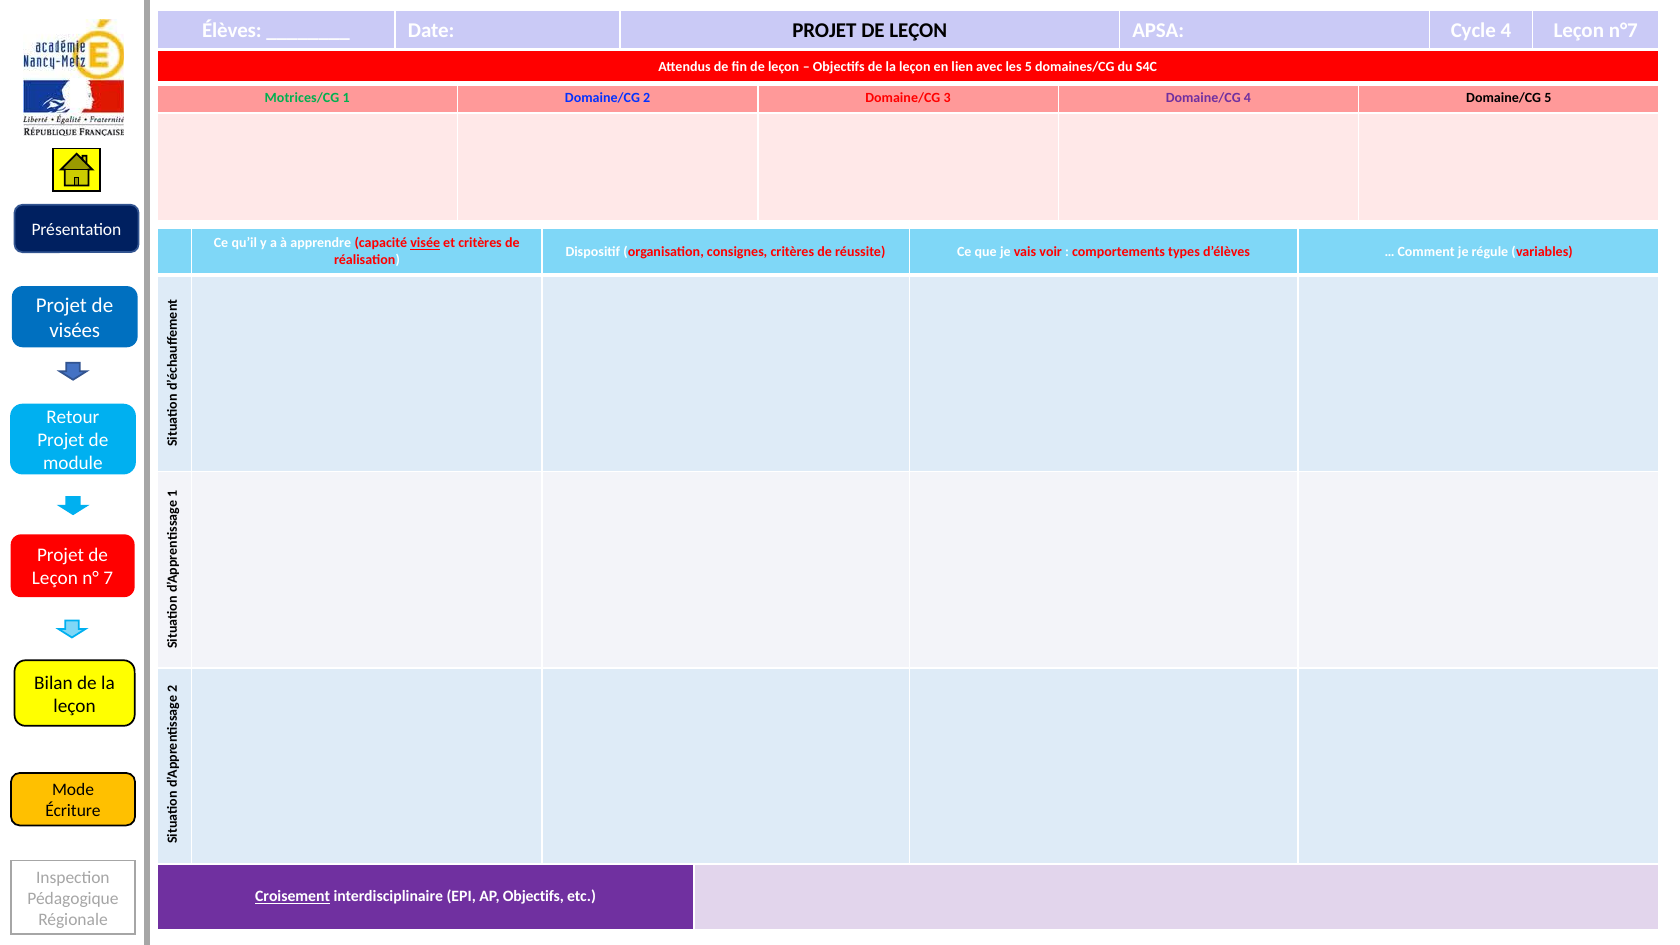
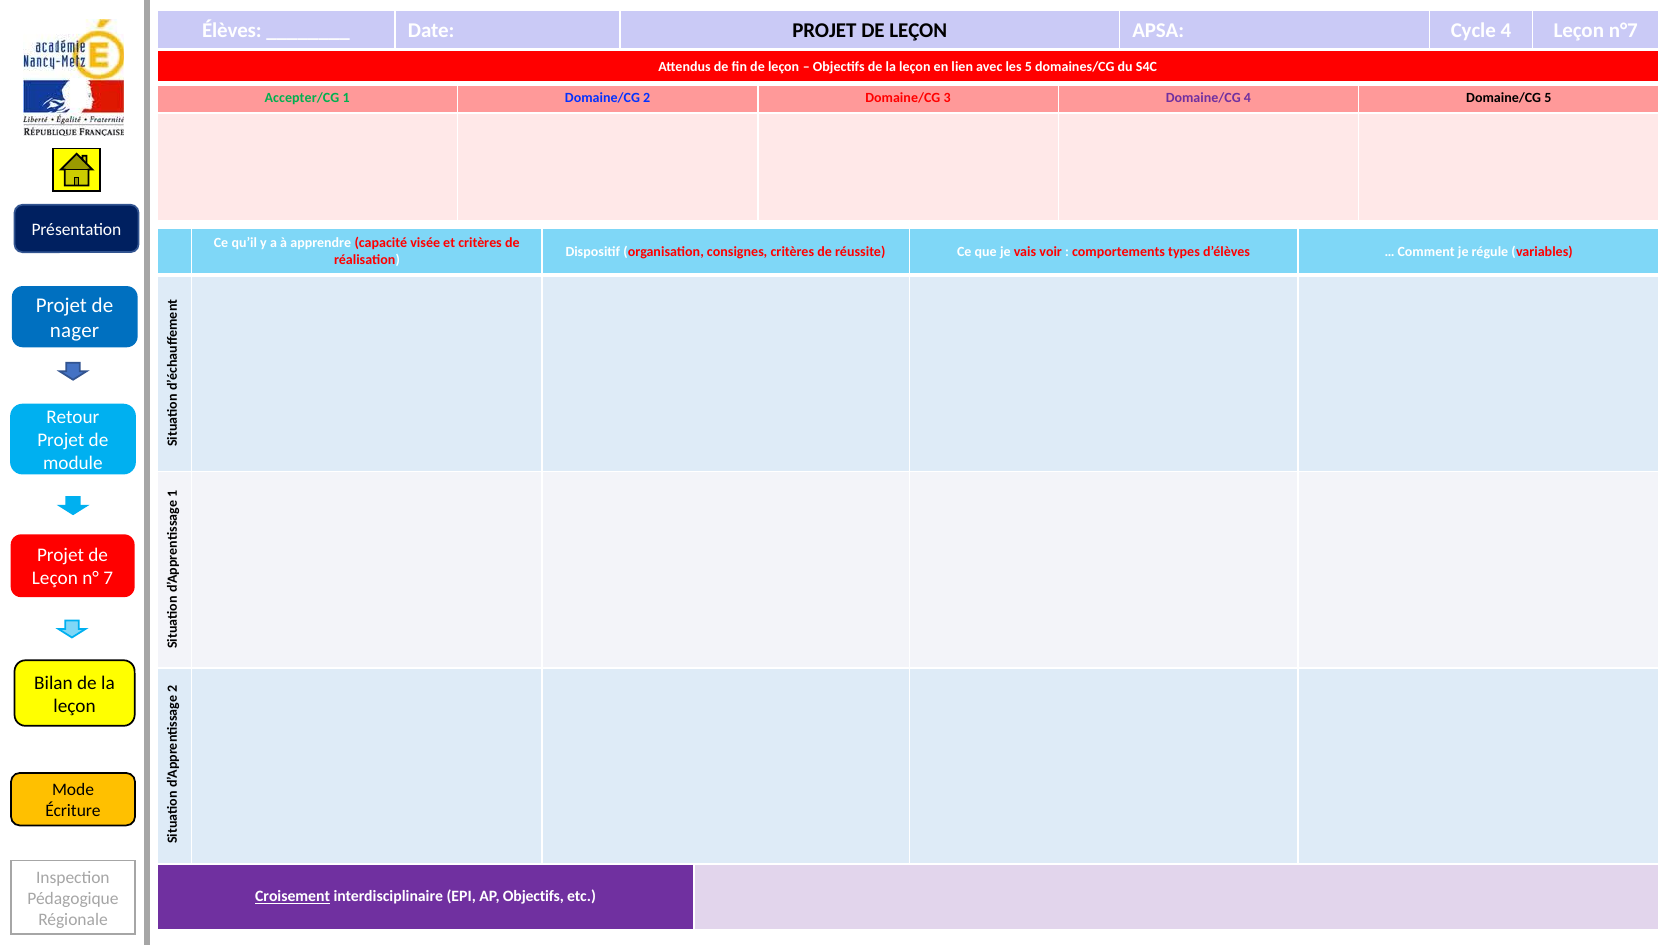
Motrices/CG: Motrices/CG -> Accepter/CG (302, 98)
visée underline: present -> none (425, 243)
visées: visées -> nager (75, 331)
